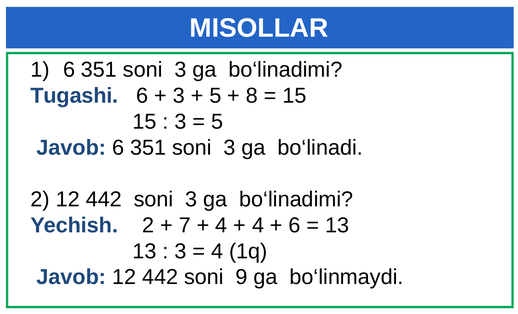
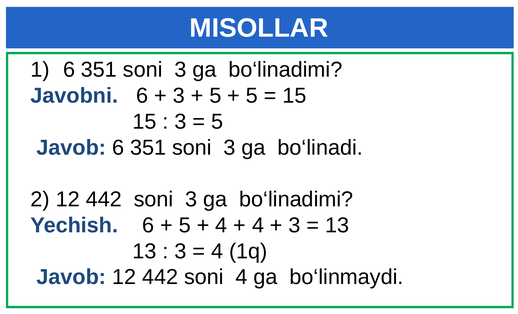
Tugashi: Tugashi -> Javobni (74, 96)
8: 8 -> 5 (252, 96)
Yechish 2: 2 -> 6 (148, 225)
7: 7 -> 5 (185, 225)
6: 6 -> 3 (295, 225)
soni 9: 9 -> 4 (242, 277)
